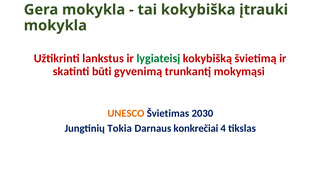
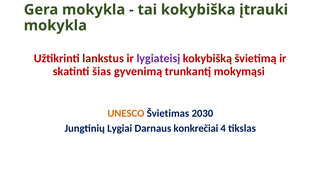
lygiateisį colour: green -> purple (158, 58)
būti: būti -> šias (102, 71)
Tokia: Tokia -> Lygiai (120, 128)
